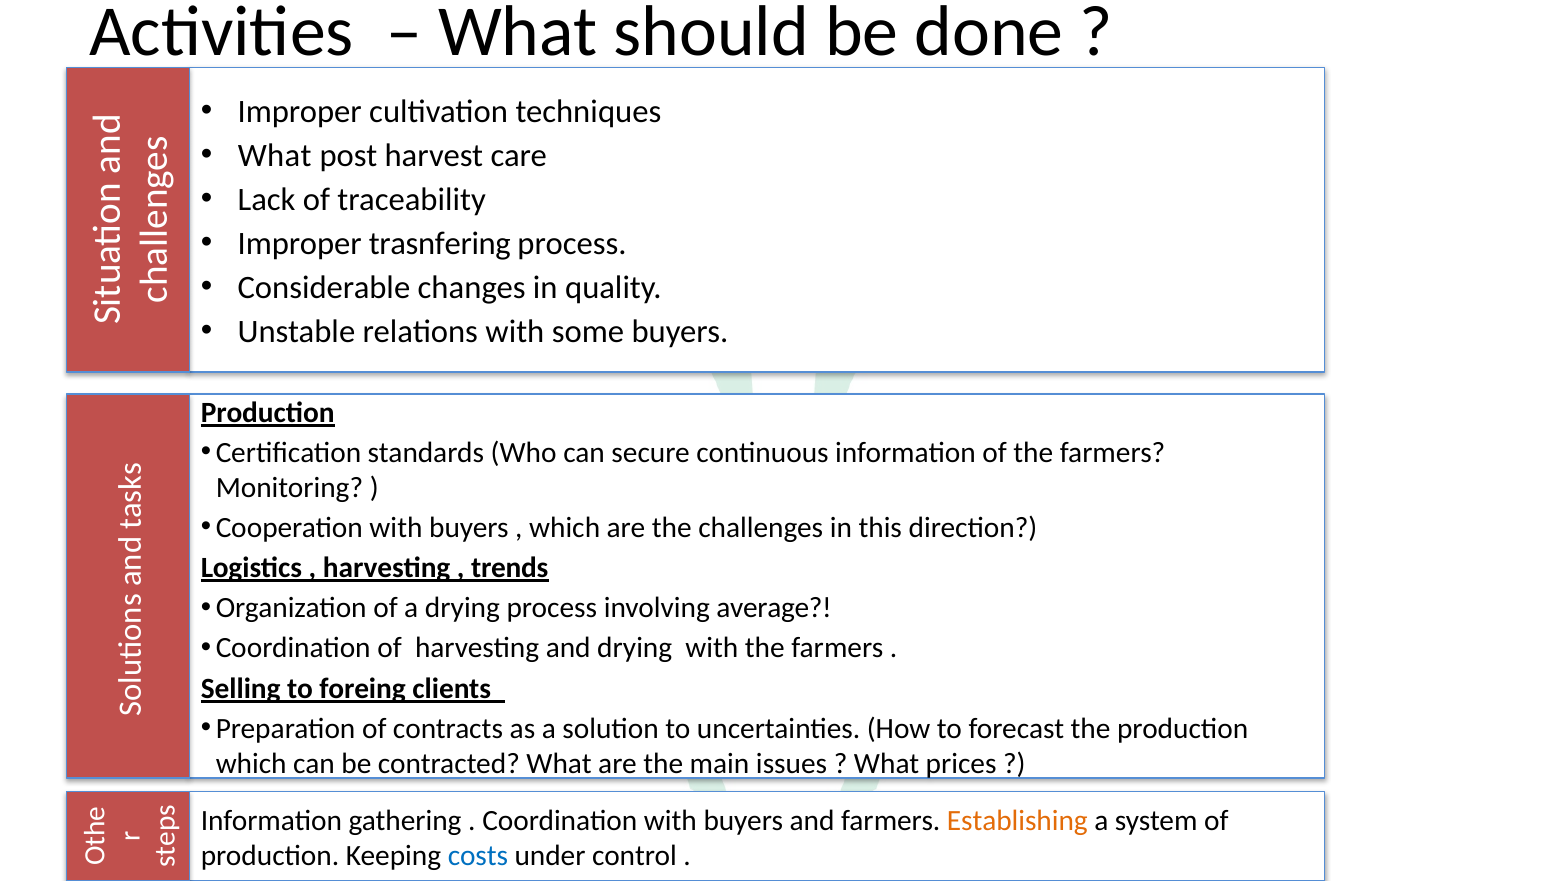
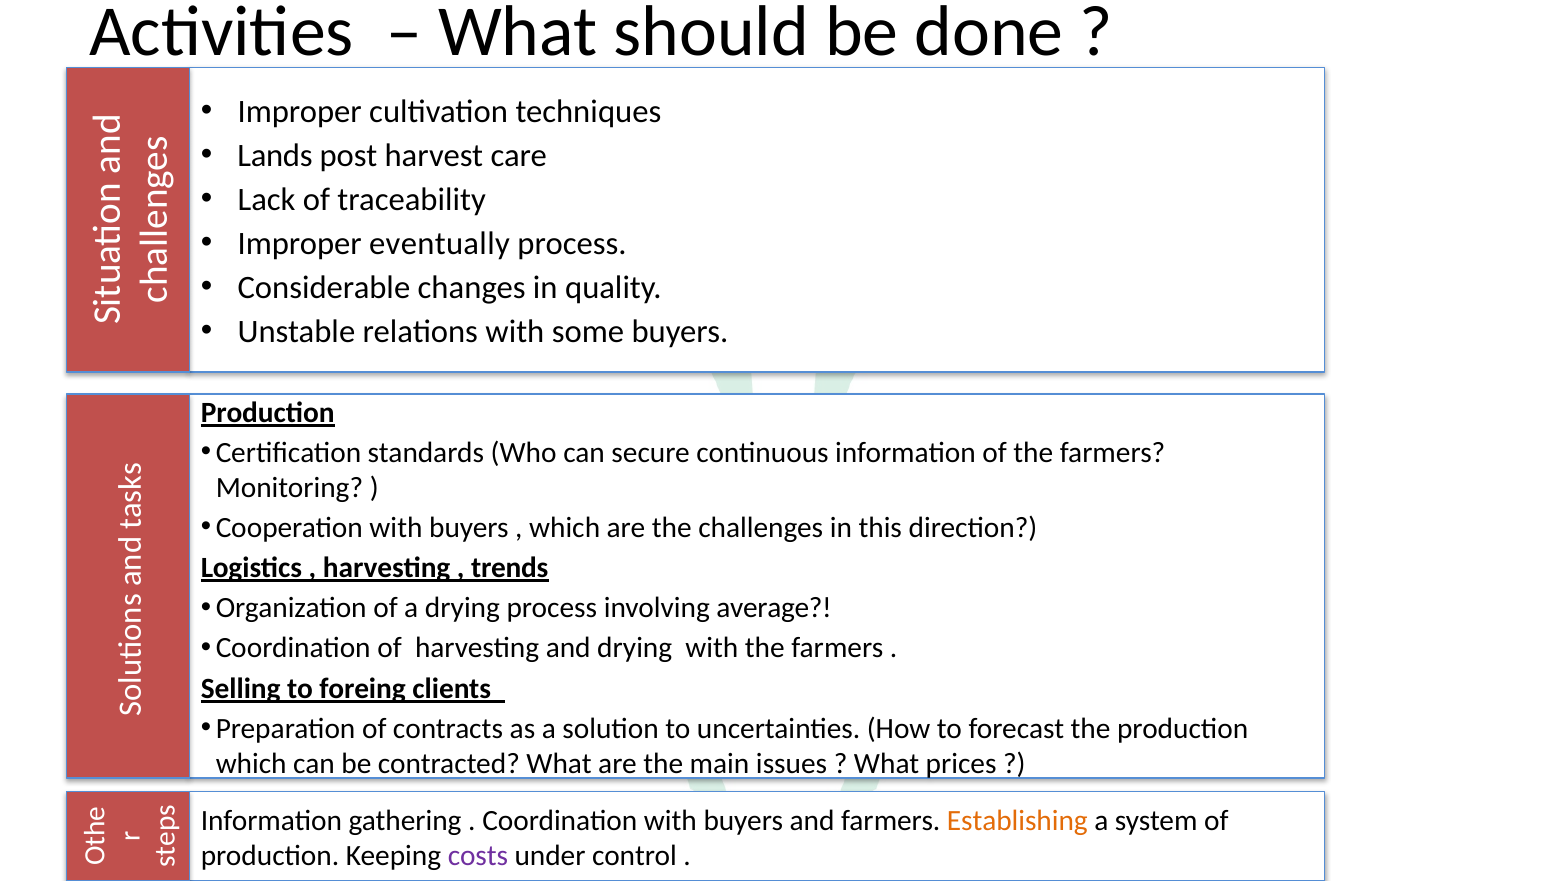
What: What -> Lands (275, 156)
trasnfering: trasnfering -> eventually (439, 244)
costs colour: blue -> purple (478, 856)
